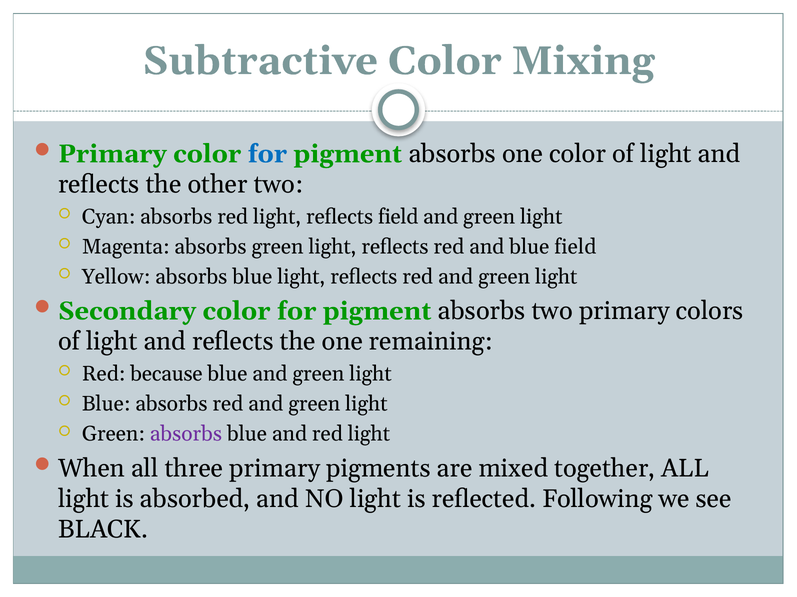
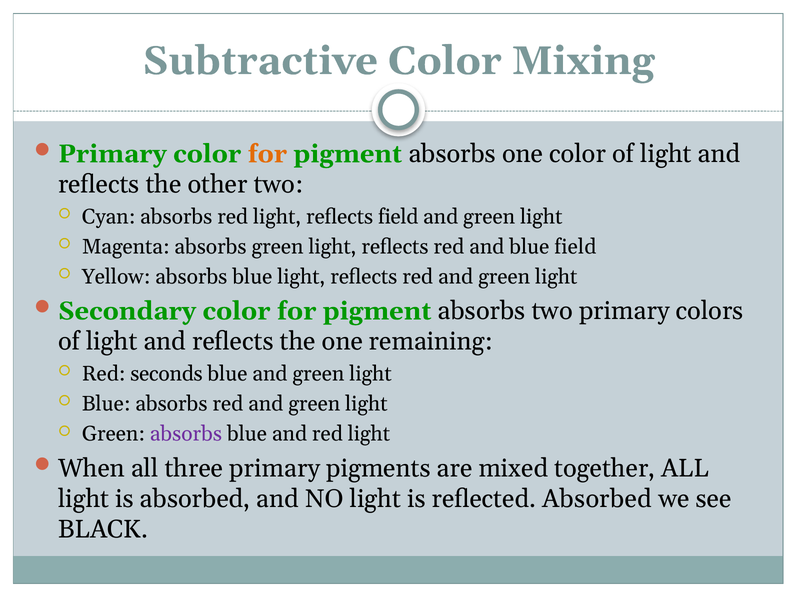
for colour: blue -> orange (267, 154)
because: because -> seconds (167, 374)
reflected Following: Following -> Absorbed (597, 499)
